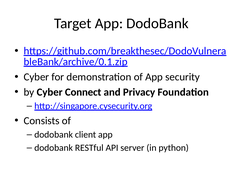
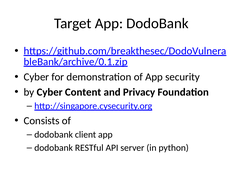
Connect: Connect -> Content (83, 92)
